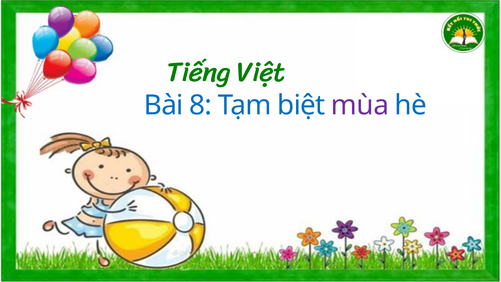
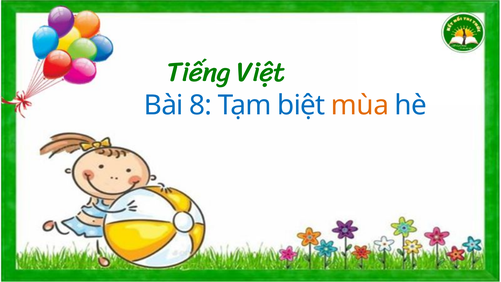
mùa colour: purple -> orange (360, 105)
